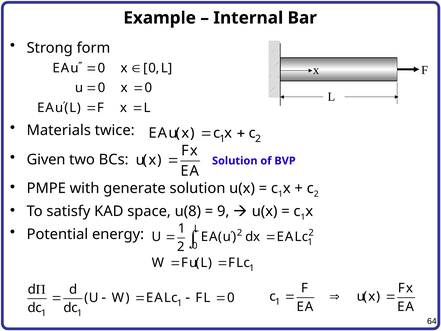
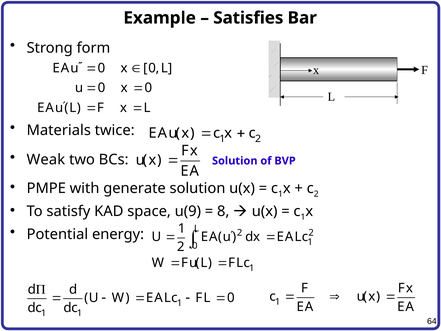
Internal: Internal -> Satisfies (248, 18)
Given: Given -> Weak (46, 159)
u(8: u(8 -> u(9 (188, 211)
9: 9 -> 8 (223, 211)
